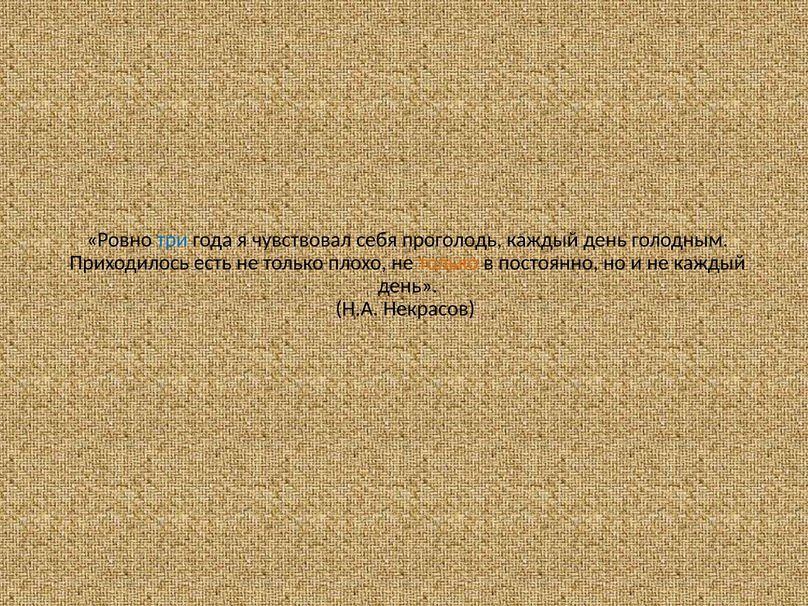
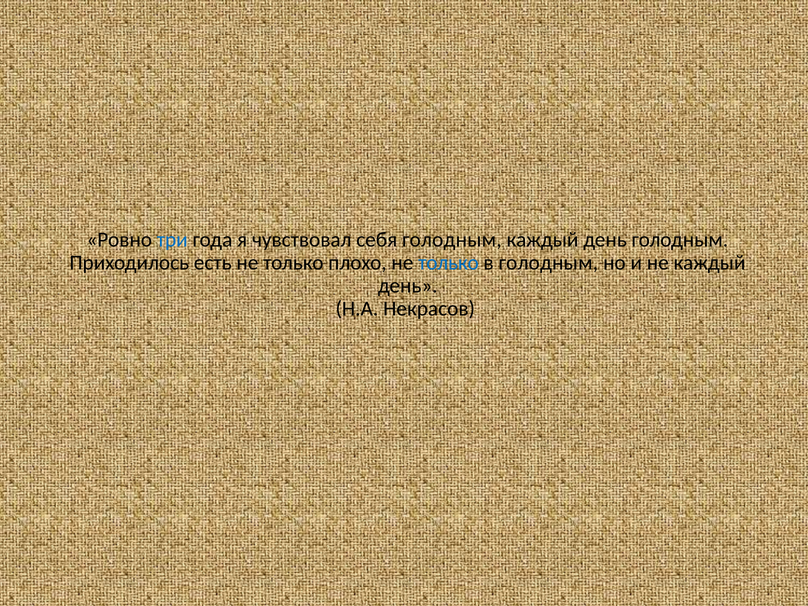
себя проголодь: проголодь -> голодным (452, 240)
только colour: orange -> blue (449, 263)
в постоянно: постоянно -> голодным (548, 263)
